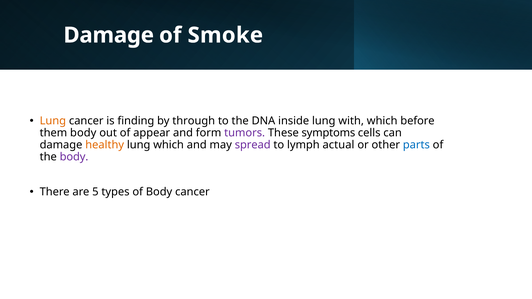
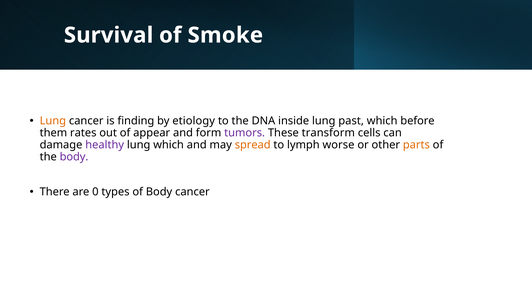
Damage: Damage -> Survival (109, 35)
through: through -> etiology (194, 121)
with: with -> past (351, 121)
them body: body -> rates (83, 133)
symptoms: symptoms -> transform (328, 133)
healthy colour: orange -> purple (105, 145)
spread colour: purple -> orange (253, 145)
actual: actual -> worse (338, 145)
parts colour: blue -> orange (416, 145)
5: 5 -> 0 (95, 192)
